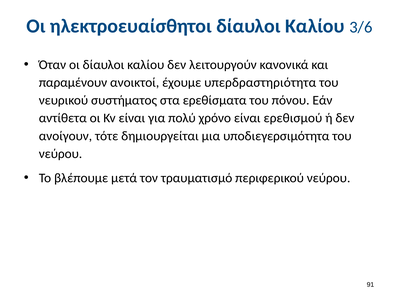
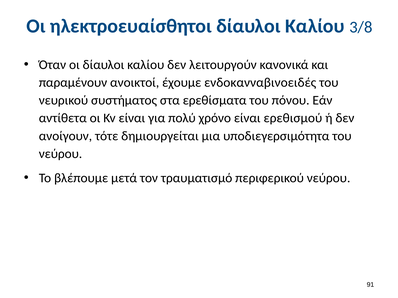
3/6: 3/6 -> 3/8 (361, 27)
υπερδραστηριότητα: υπερδραστηριότητα -> ενδοκανναβινοειδές (260, 83)
